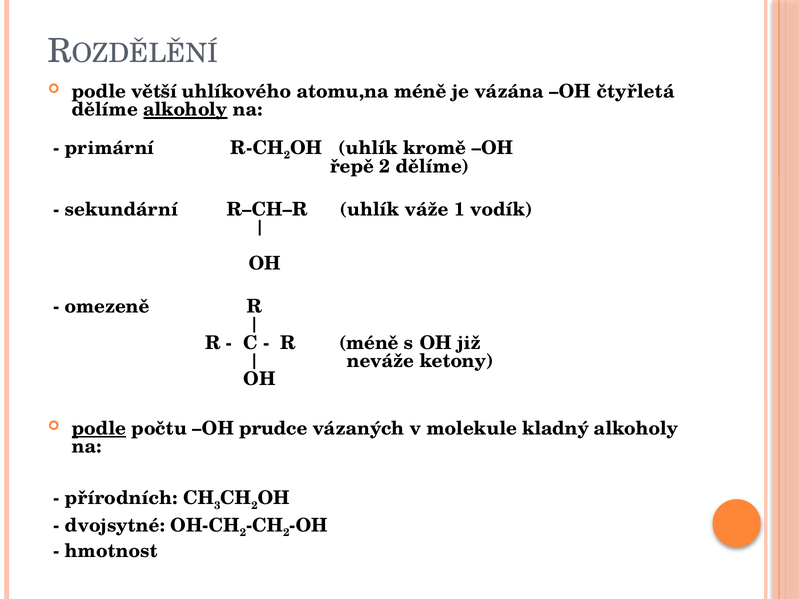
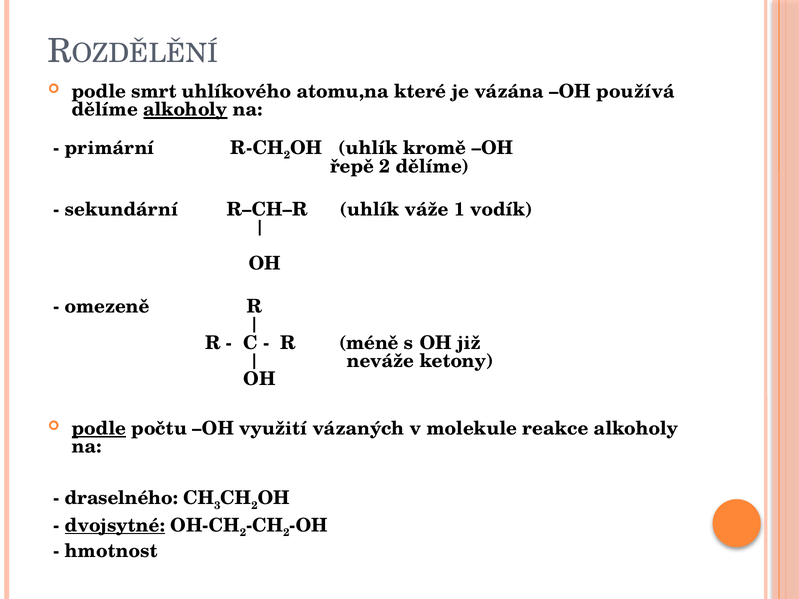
větší: větší -> smrt (154, 92)
atomu,na méně: méně -> které (420, 92)
čtyřletá: čtyřletá -> používá (636, 92)
prudce: prudce -> využití (273, 429)
kladný: kladný -> reakce (556, 429)
přírodních: přírodních -> draselného (121, 498)
dvojsytné underline: none -> present (115, 526)
